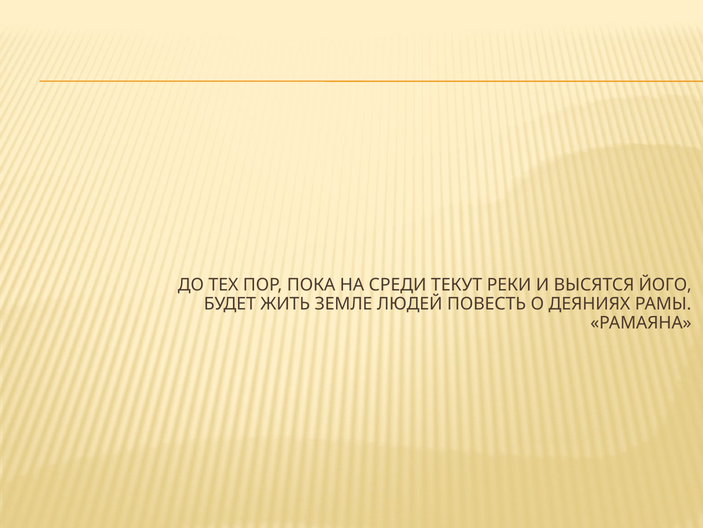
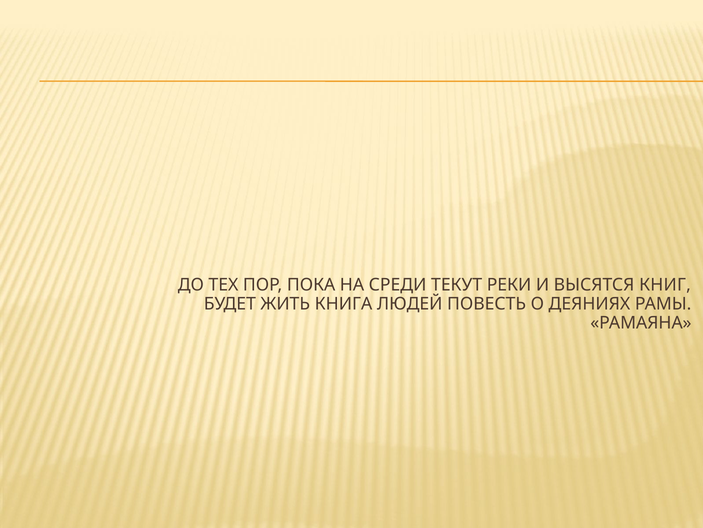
ЙОГО: ЙОГО -> КНИГ (665, 285)
ЗЕМЛЕ: ЗЕМЛЕ -> КНИГА (343, 304)
